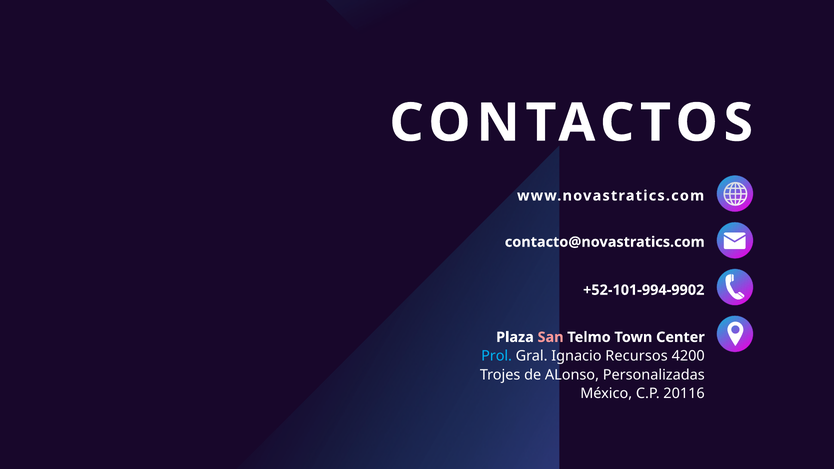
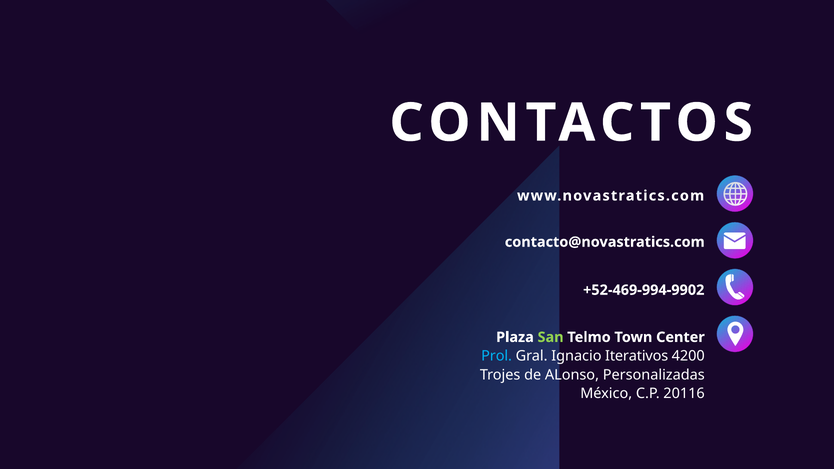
+52-101-994-9902: +52-101-994-9902 -> +52-469-994-9902 (644, 290)
San colour: pink -> light green (551, 337)
Recursos: Recursos -> Iterativos (637, 356)
